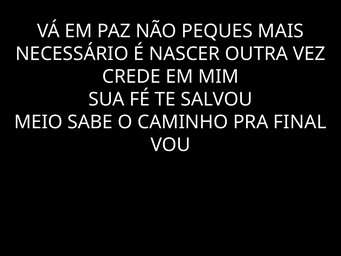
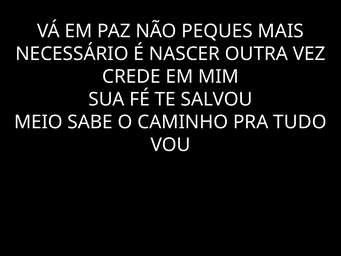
FINAL: FINAL -> TUDO (300, 122)
